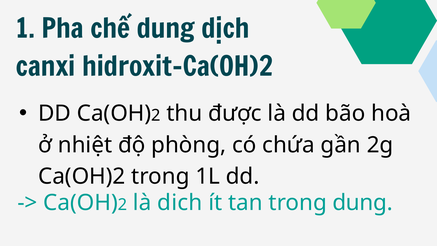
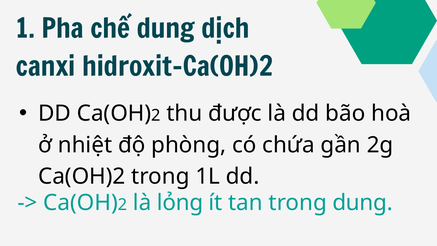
là dịch: dịch -> lỏng (180, 203)
